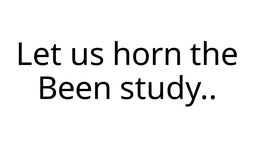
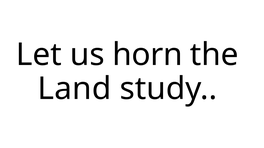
Been: Been -> Land (74, 89)
